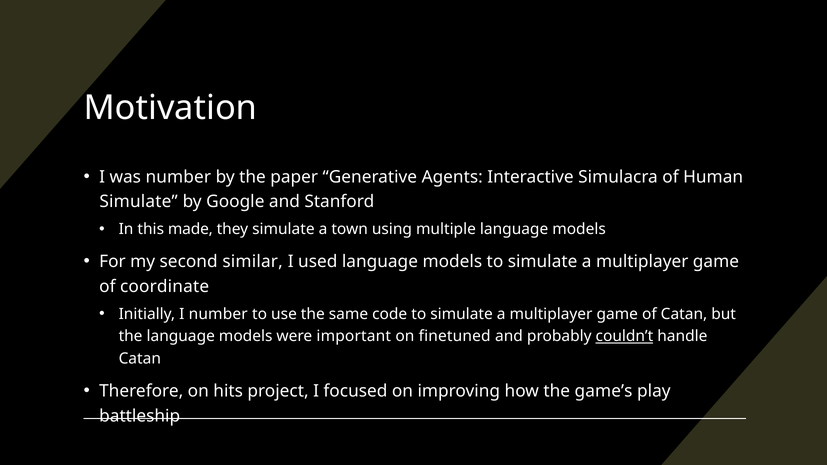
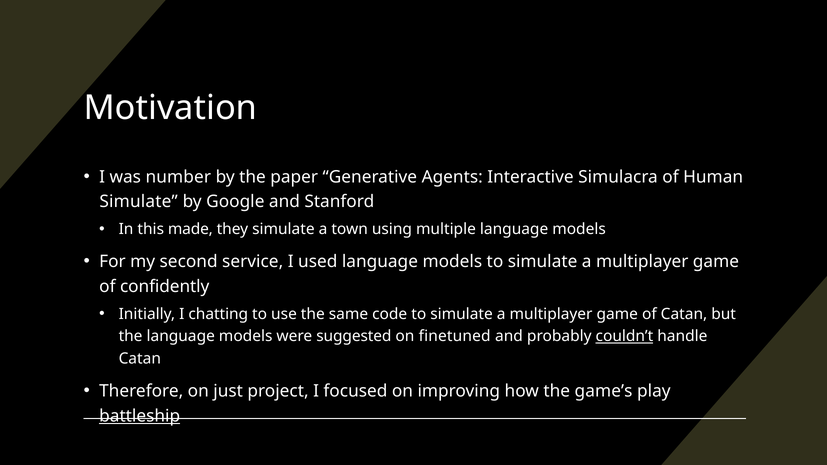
similar: similar -> service (253, 262)
coordinate: coordinate -> confidently (165, 287)
I number: number -> chatting (218, 314)
important: important -> suggested (354, 336)
hits: hits -> just (228, 391)
battleship underline: none -> present (140, 416)
